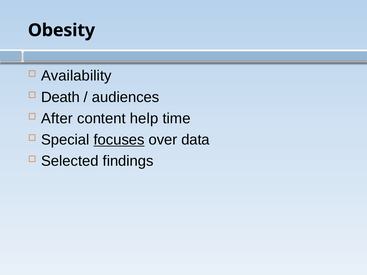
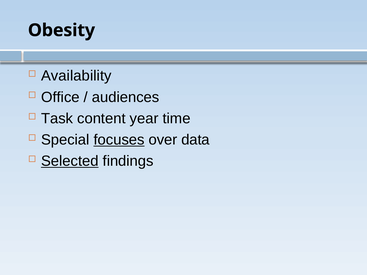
Death: Death -> Office (60, 97)
After: After -> Task (57, 119)
help: help -> year (144, 119)
Selected underline: none -> present (70, 161)
